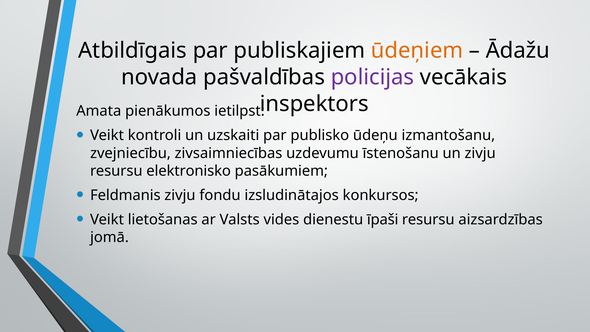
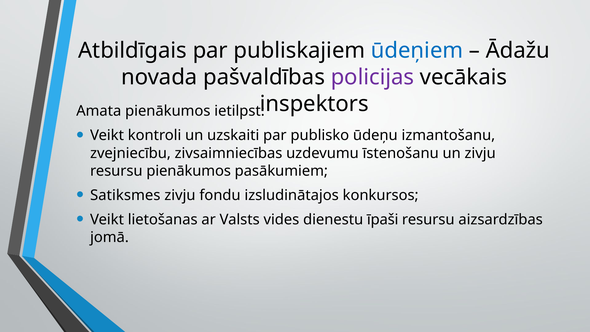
ūdeņiem colour: orange -> blue (417, 51)
resursu elektronisko: elektronisko -> pienākumos (189, 171)
Feldmanis: Feldmanis -> Satiksmes (125, 195)
